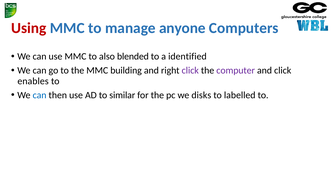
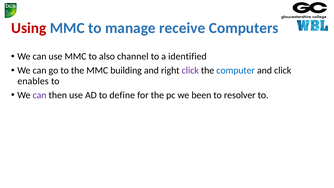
anyone: anyone -> receive (182, 28)
blended: blended -> channel (133, 56)
computer colour: purple -> blue (236, 70)
can colour: blue -> purple (40, 95)
similar: similar -> define (122, 95)
disks: disks -> been (201, 95)
labelled: labelled -> resolver (240, 95)
